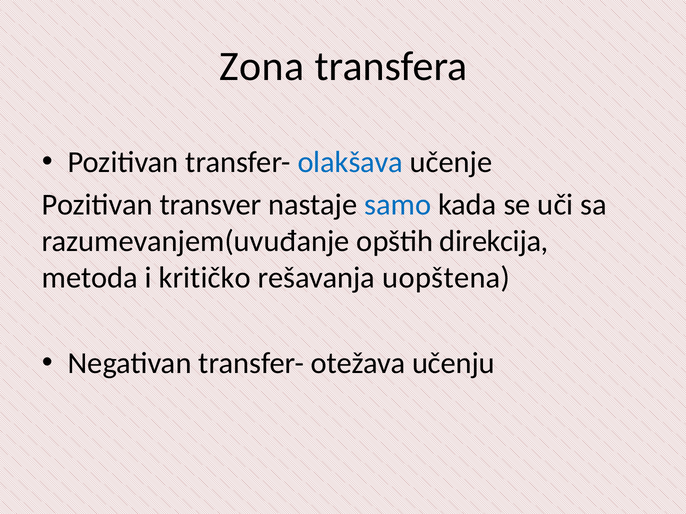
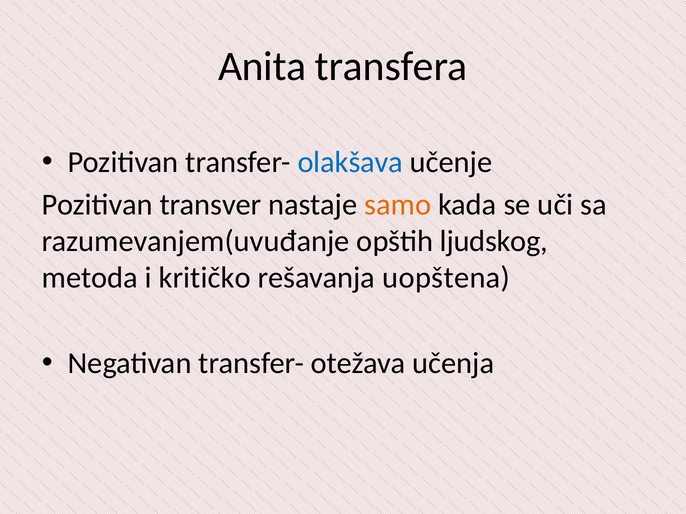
Zona: Zona -> Anita (262, 66)
samo colour: blue -> orange (398, 205)
direkcija: direkcija -> ljudskog (494, 242)
učenju: učenju -> učenja (453, 364)
